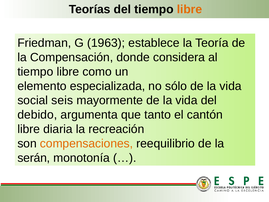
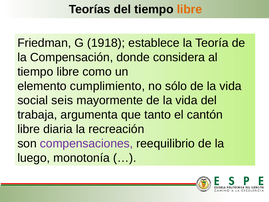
1963: 1963 -> 1918 (106, 43)
especializada: especializada -> cumplimiento (107, 86)
debido: debido -> trabaja (37, 115)
compensaciones colour: orange -> purple (87, 143)
serán: serán -> luego (34, 158)
